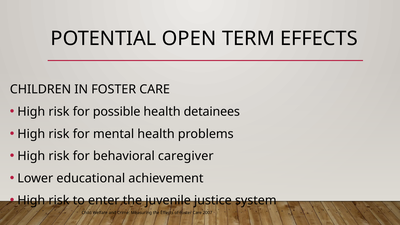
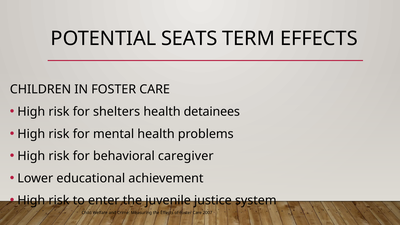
OPEN: OPEN -> SEATS (189, 39)
possible: possible -> shelters (117, 112)
